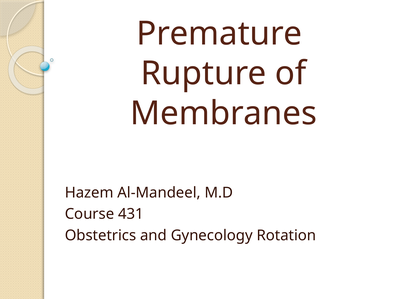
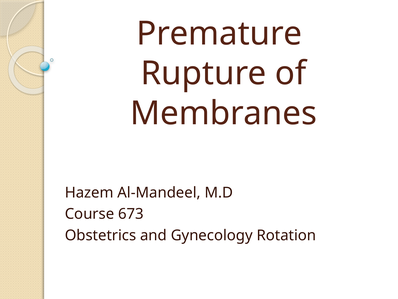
431: 431 -> 673 (131, 214)
